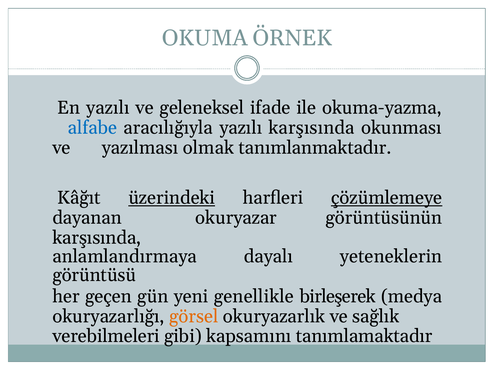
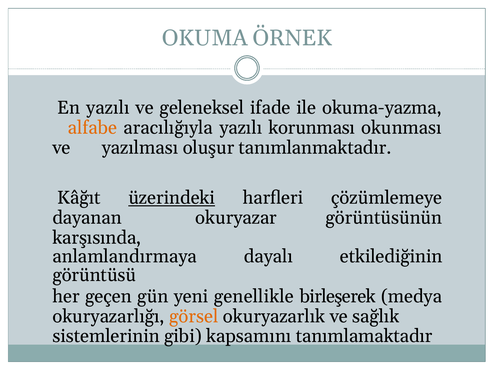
alfabe colour: blue -> orange (93, 128)
yazılı karşısında: karşısında -> korunması (312, 128)
olmak: olmak -> oluşur (209, 148)
çözümlemeye underline: present -> none (387, 198)
yeteneklerin: yeteneklerin -> etkilediğinin (391, 257)
verebilmeleri: verebilmeleri -> sistemlerinin (106, 337)
